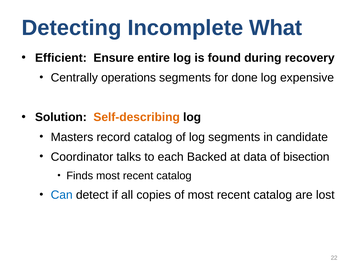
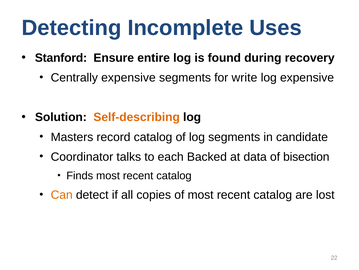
What: What -> Uses (276, 28)
Efficient: Efficient -> Stanford (61, 58)
Centrally operations: operations -> expensive (128, 77)
done: done -> write (244, 77)
Can colour: blue -> orange (62, 194)
